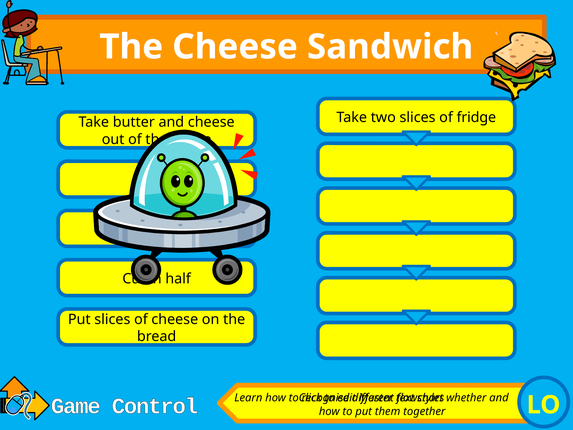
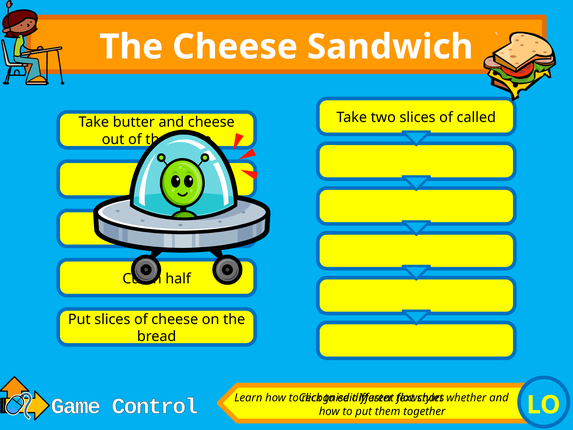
of fridge: fridge -> called (476, 117)
